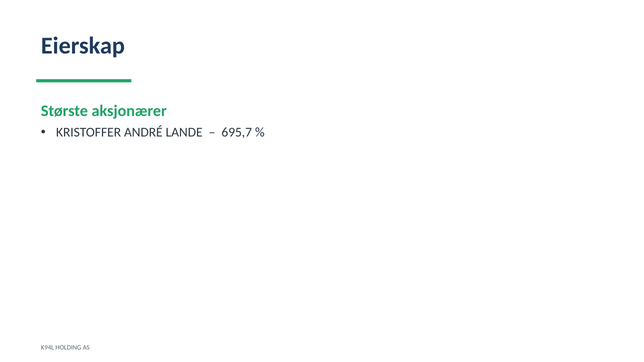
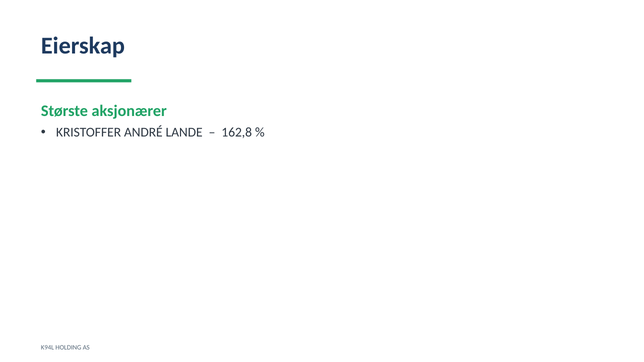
695,7: 695,7 -> 162,8 (237, 132)
